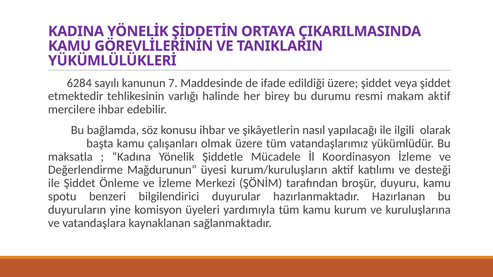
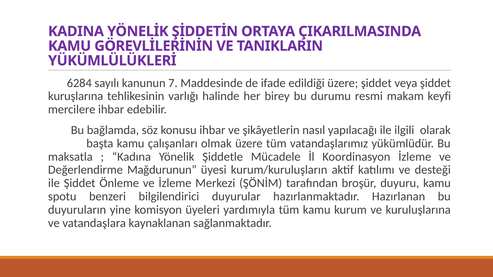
etmektedir: etmektedir -> kuruşlarına (76, 96)
makam aktif: aktif -> keyfi (439, 96)
